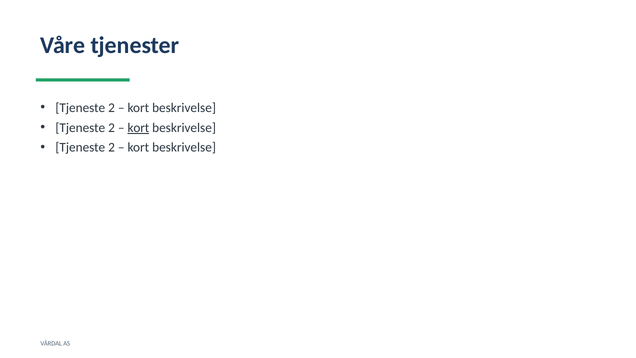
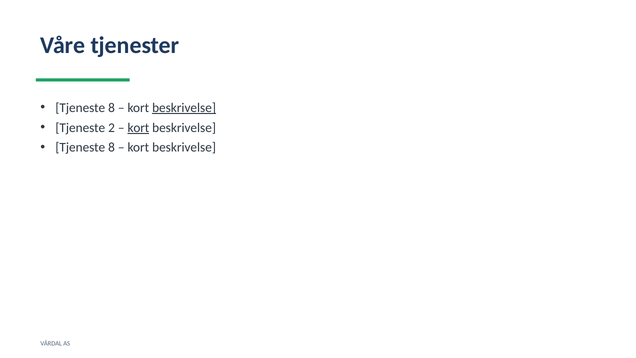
2: 2 -> 8 (112, 108)
beskrivelse underline: none -> present (184, 108)
2: 2 -> 8 (112, 147)
